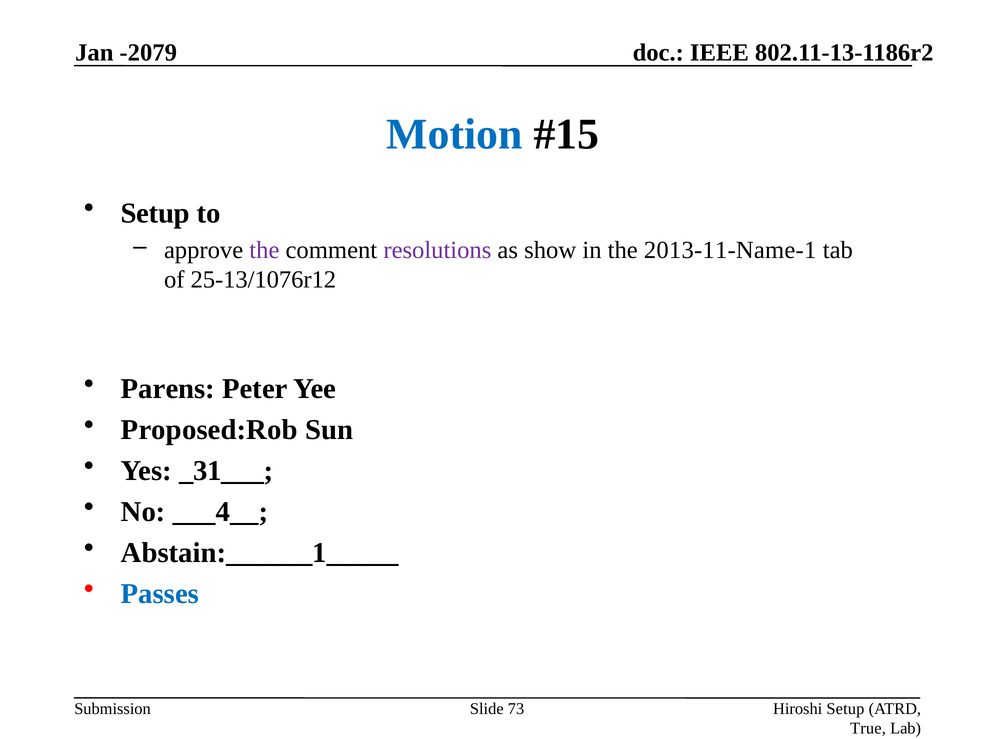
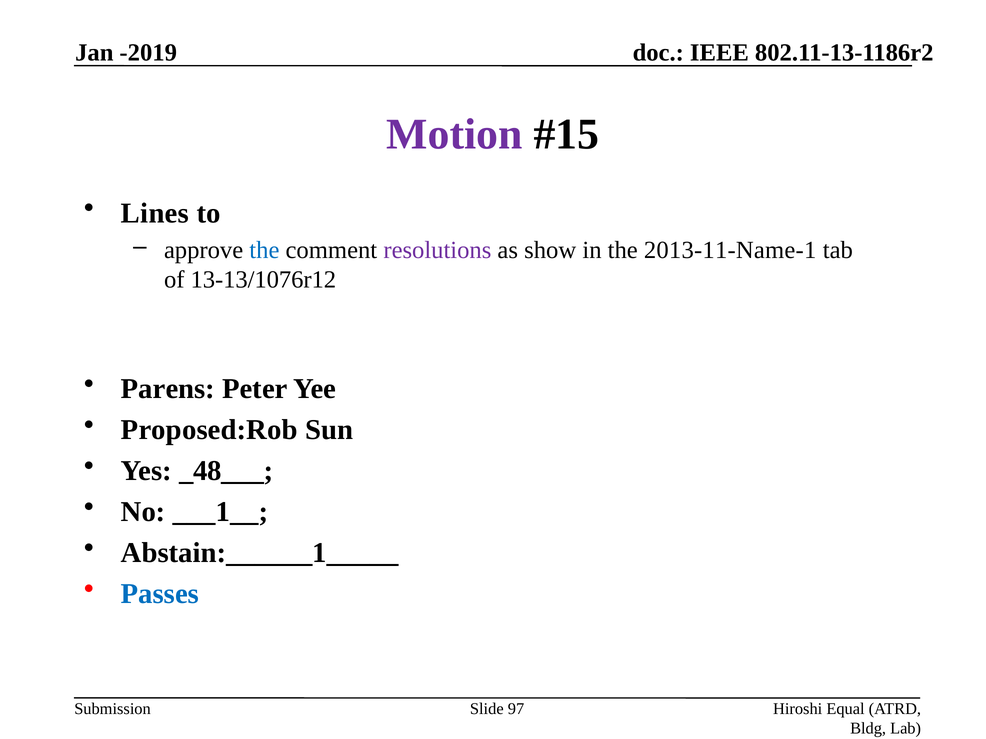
-2079: -2079 -> -2019 (148, 53)
Motion colour: blue -> purple (455, 134)
Setup: Setup -> Lines (155, 213)
the colour: purple -> blue (264, 250)
25-13/1076r12: 25-13/1076r12 -> 13-13/1076r12 (263, 280)
_31___: _31___ -> _48___ (226, 471)
___4__: ___4__ -> ___1__ (221, 512)
73: 73 -> 97 (516, 709)
Hiroshi Setup: Setup -> Equal (846, 709)
True: True -> Bldg (868, 729)
